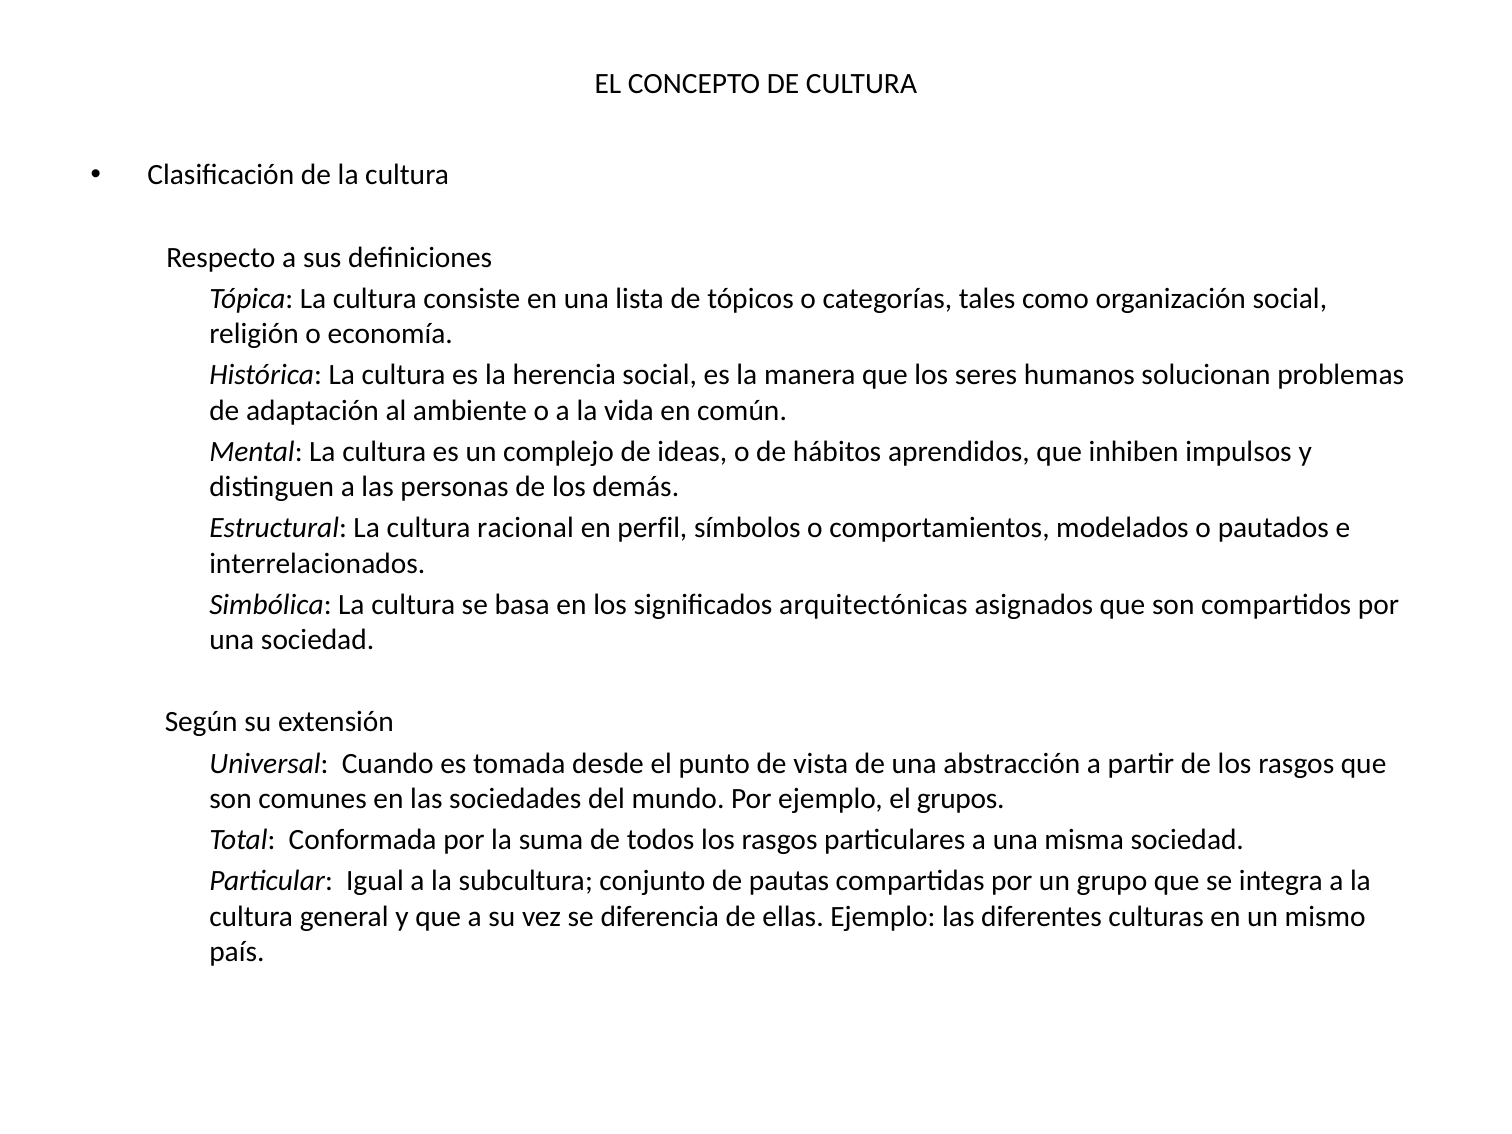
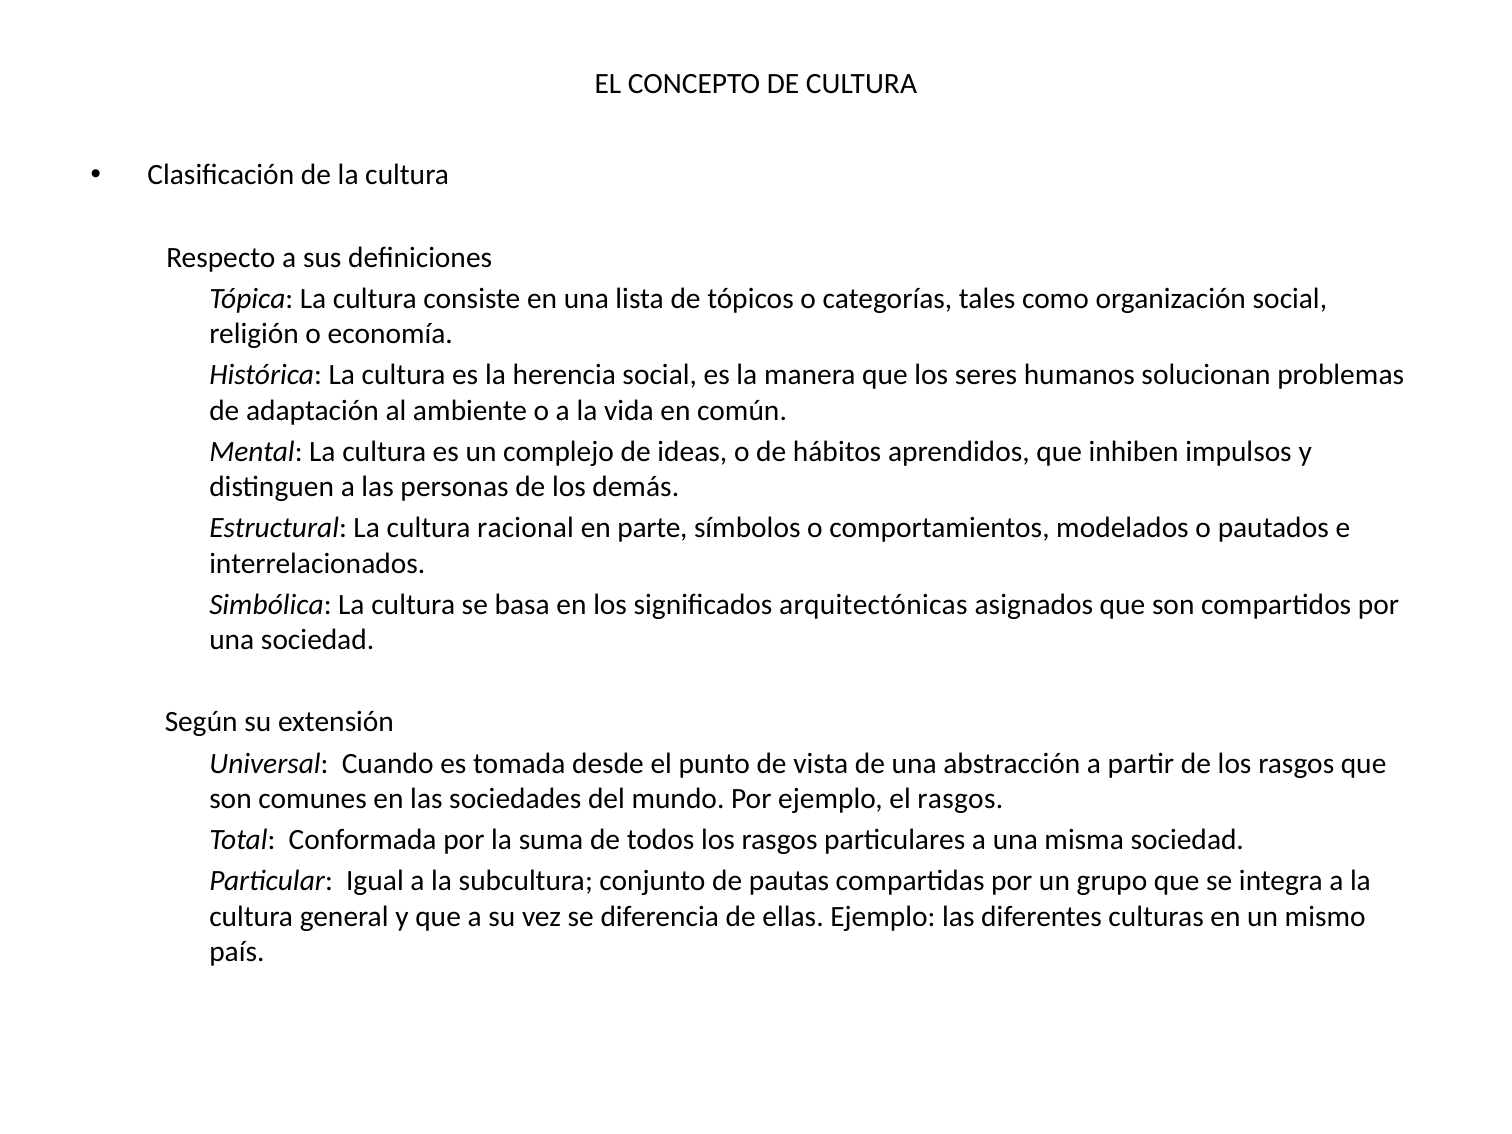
perfil: perfil -> parte (653, 528)
el grupos: grupos -> rasgos (960, 799)
